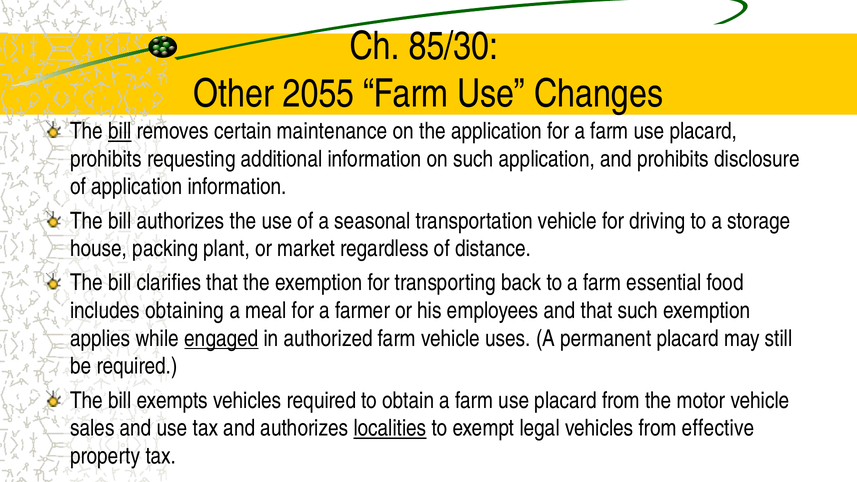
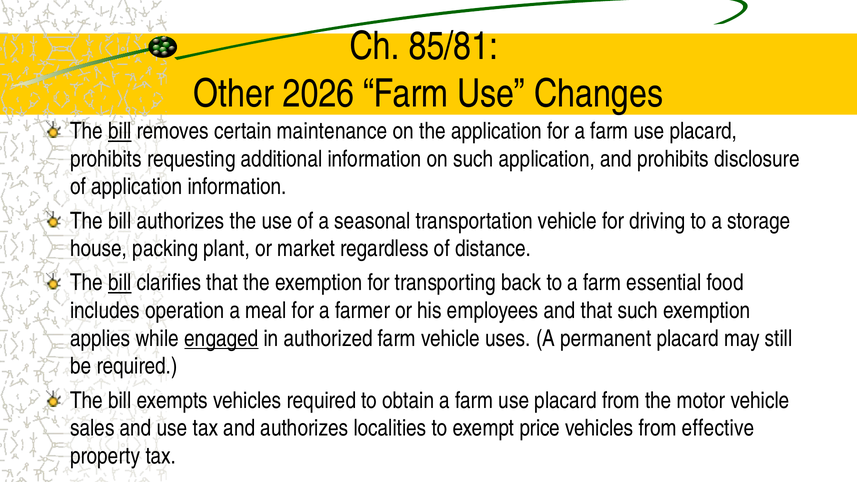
85/30: 85/30 -> 85/81 (453, 47)
2055: 2055 -> 2026 (319, 94)
bill underline: none -> present (120, 283)
obtaining: obtaining -> operation (185, 311)
localities underline: present -> none (390, 428)
legal: legal -> price (540, 428)
